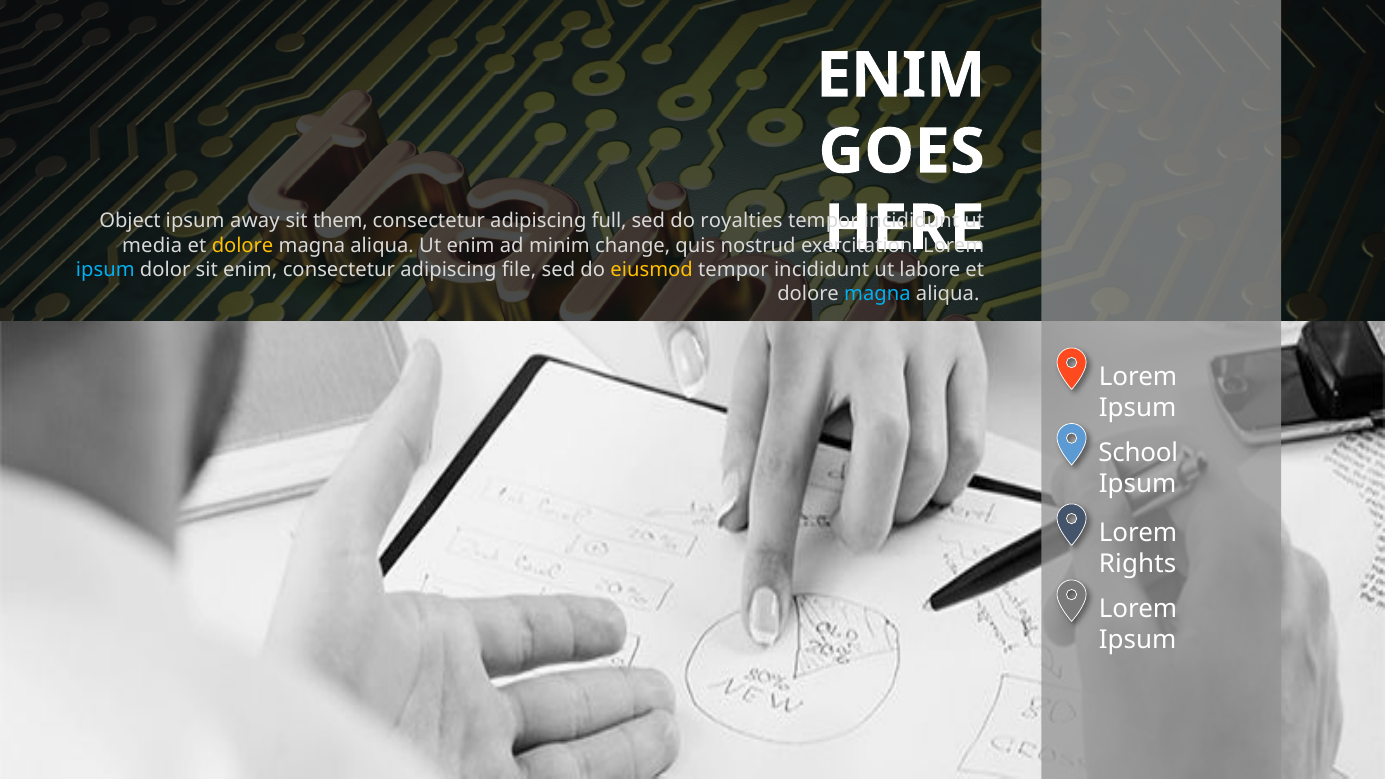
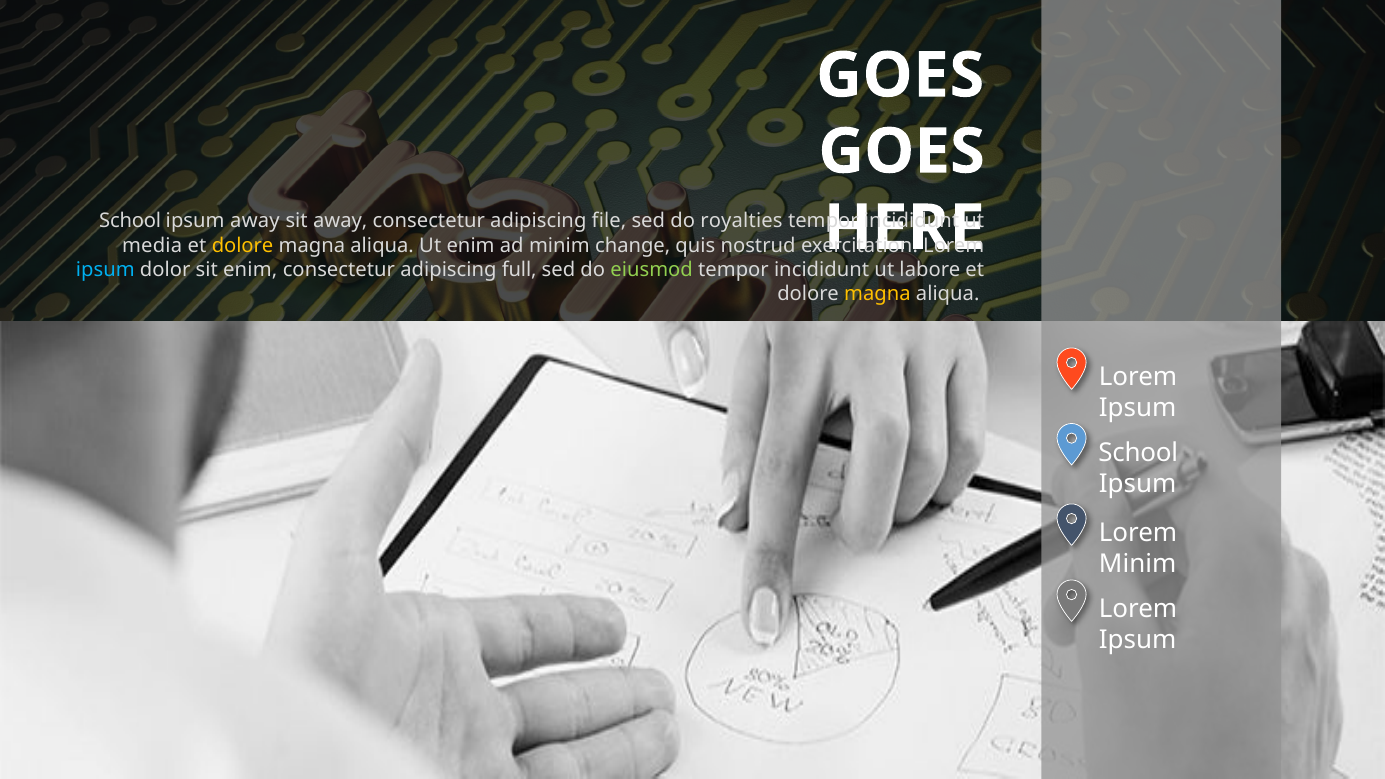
ENIM: ENIM -> GOES (900, 76)
Object: Object -> School (130, 221)
sit them: them -> away (340, 221)
full: full -> file (609, 221)
file: file -> full (519, 270)
eiusmod colour: yellow -> light green (652, 270)
magna colour: light blue -> yellow (877, 294)
Rights: Rights -> Minim (1138, 564)
